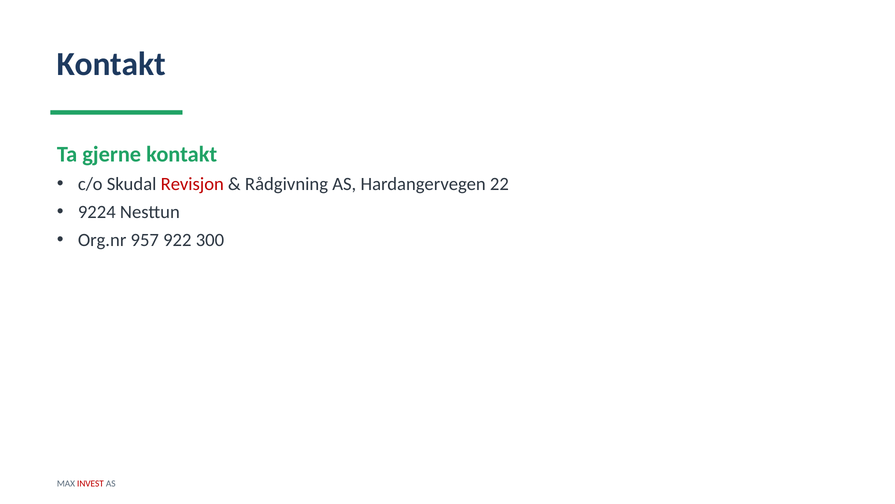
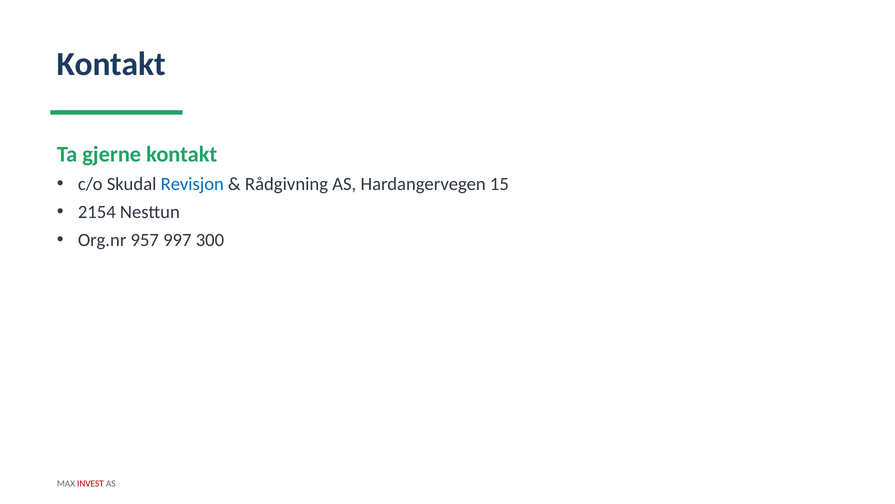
Revisjon colour: red -> blue (192, 184)
22: 22 -> 15 (499, 184)
9224: 9224 -> 2154 (97, 212)
922: 922 -> 997 (177, 240)
